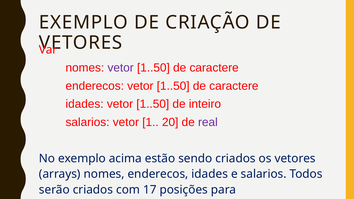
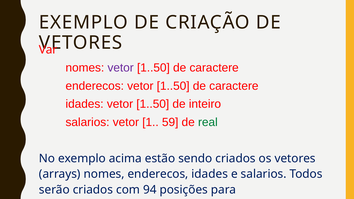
20: 20 -> 59 (170, 122)
real colour: purple -> green (208, 122)
17: 17 -> 94 (150, 190)
